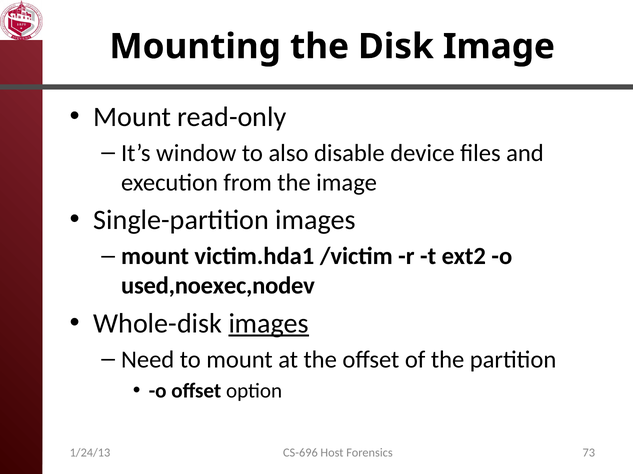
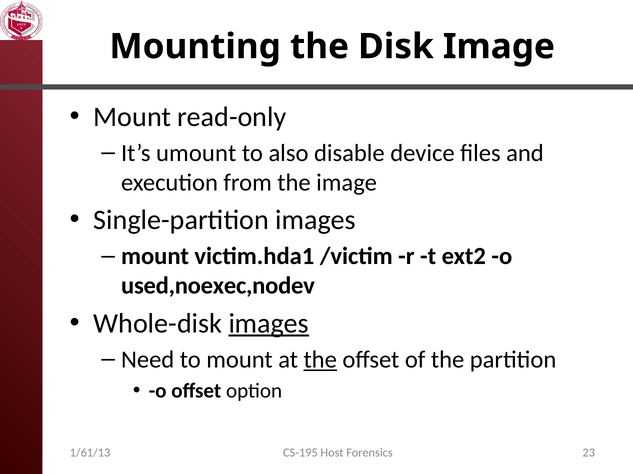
window: window -> umount (196, 153)
the underline: none -> present (320, 360)
CS-696: CS-696 -> CS-195 (300, 453)
73: 73 -> 23 (589, 453)
1/24/13: 1/24/13 -> 1/61/13 (90, 454)
